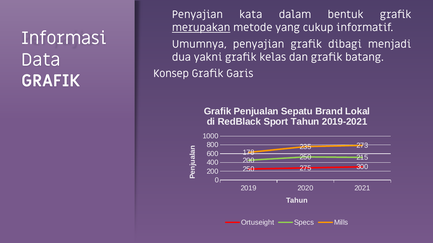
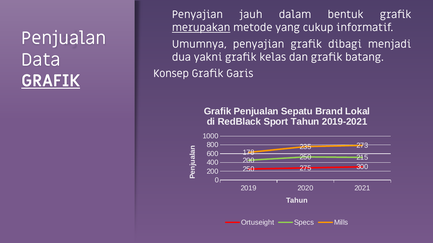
kata: kata -> jauh (251, 15)
Informasi: Informasi -> Penjualan (64, 38)
GRAFIK underline: none -> present (51, 81)
